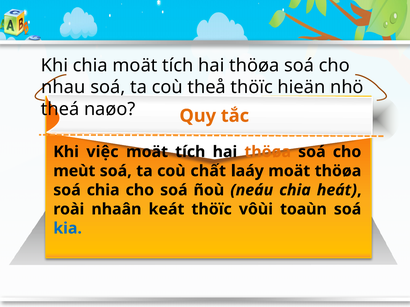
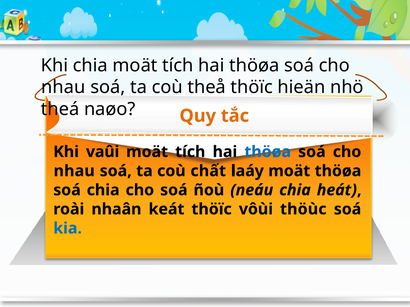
việc: việc -> vaûi (103, 152)
thöøa colour: orange -> blue (268, 152)
meùt: meùt -> nhau (74, 171)
toaùn: toaùn -> thöùc (303, 210)
